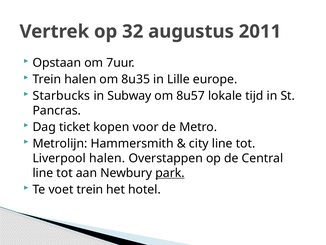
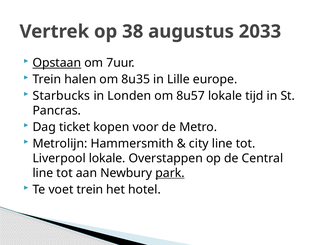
32: 32 -> 38 (133, 31)
2011: 2011 -> 2033 (260, 31)
Opstaan underline: none -> present (57, 63)
Subway: Subway -> Londen (129, 96)
Liverpool halen: halen -> lokale (107, 158)
